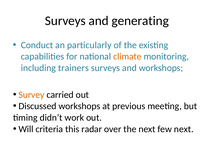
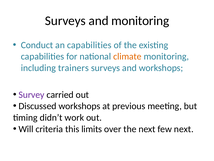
and generating: generating -> monitoring (140, 21)
an particularly: particularly -> capabilities (89, 45)
Survey colour: orange -> purple (31, 94)
radar: radar -> limits (92, 129)
